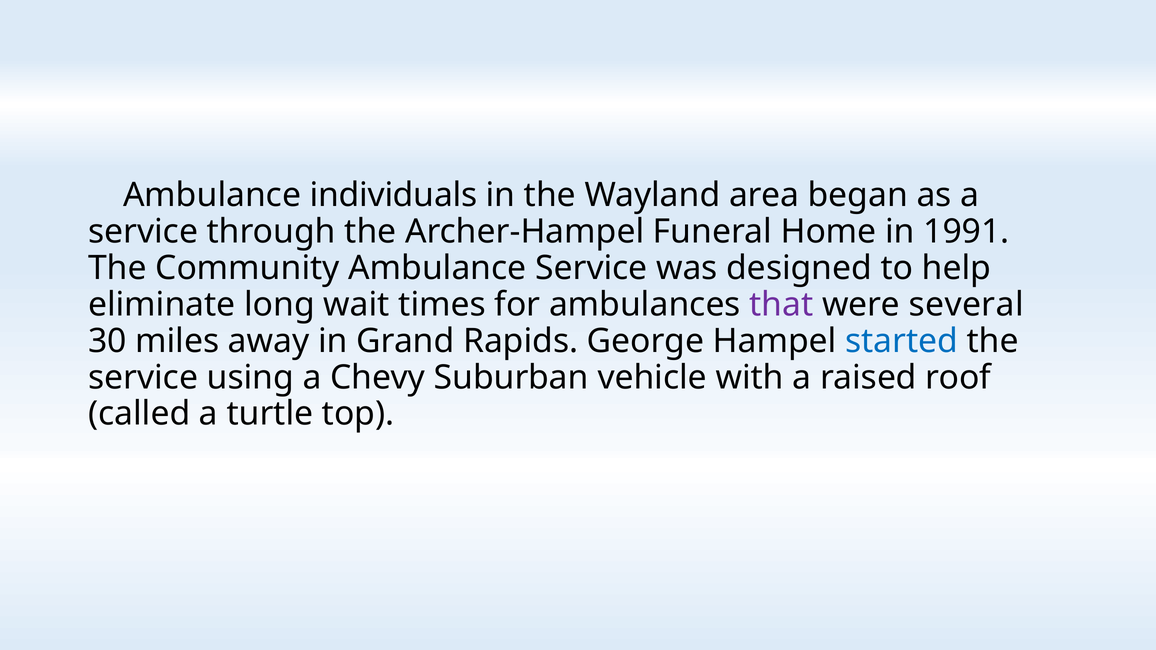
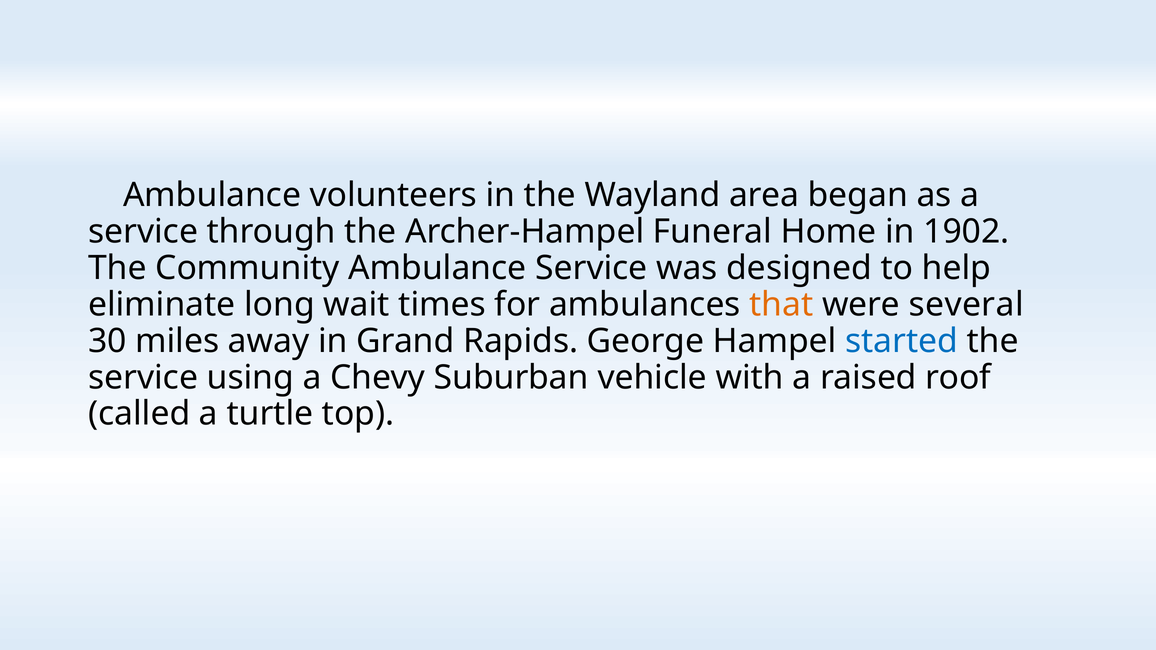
individuals: individuals -> volunteers (393, 195)
1991: 1991 -> 1902 (966, 232)
that colour: purple -> orange (781, 305)
